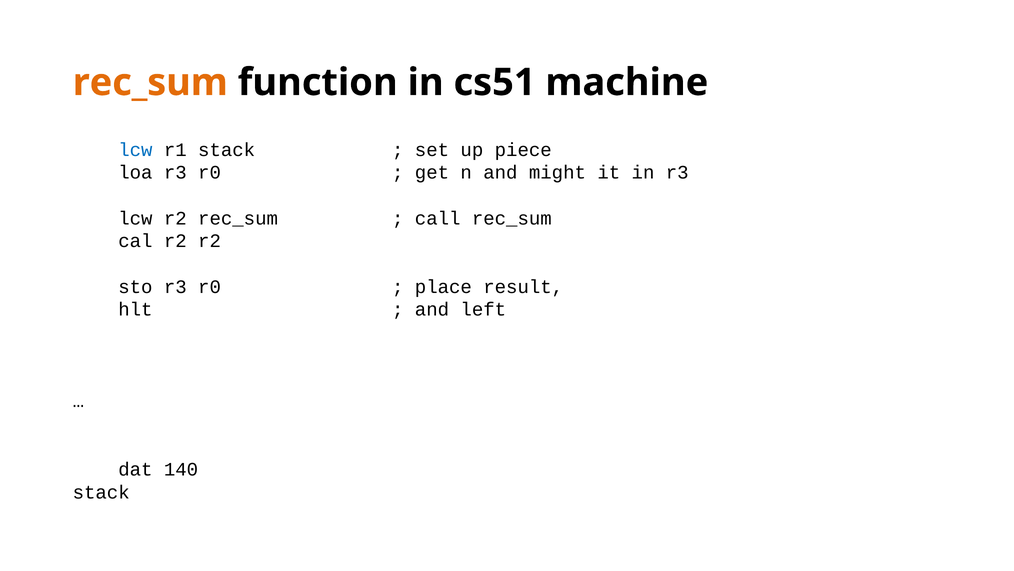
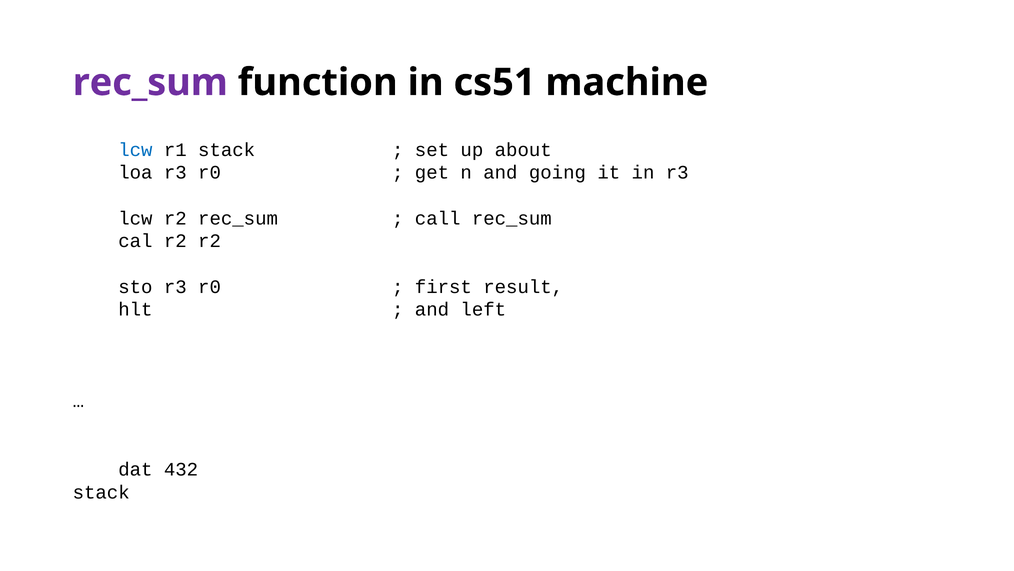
rec_sum colour: orange -> purple (150, 82)
piece: piece -> about (523, 150)
might: might -> going (557, 172)
place: place -> first (443, 286)
140: 140 -> 432 (181, 469)
